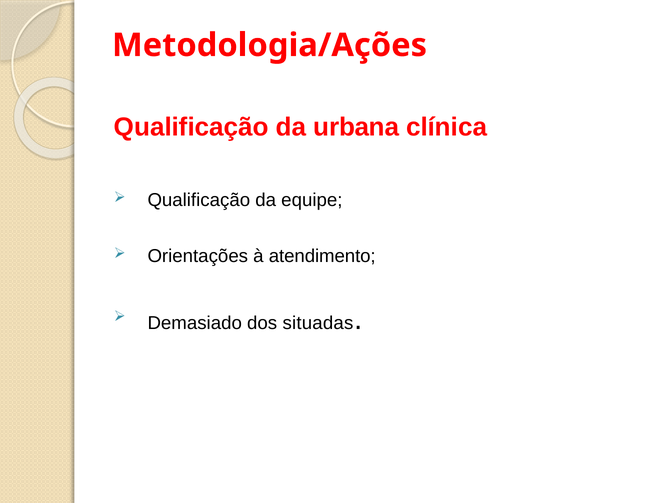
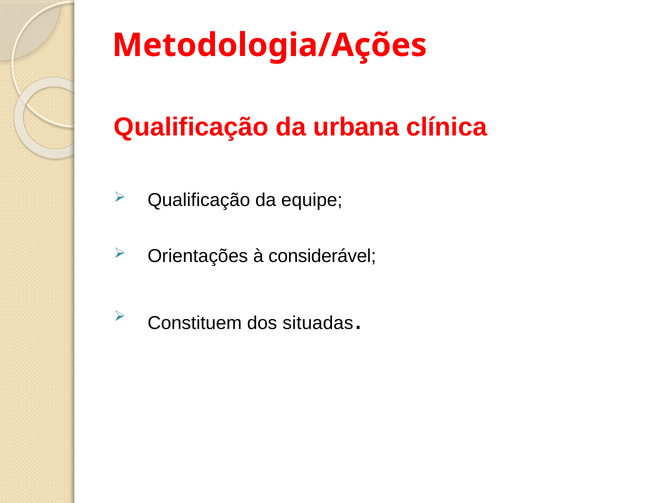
atendimento: atendimento -> considerável (322, 256)
Demasiado: Demasiado -> Constituem (195, 323)
